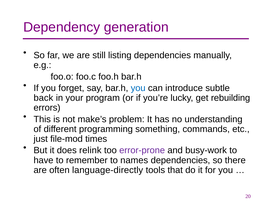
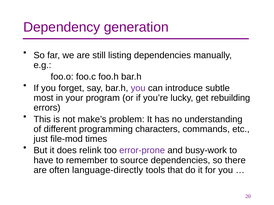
you colour: blue -> purple (138, 88)
back: back -> most (43, 98)
something: something -> characters (158, 129)
names: names -> source (134, 161)
